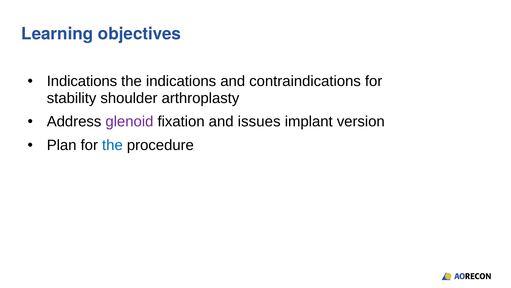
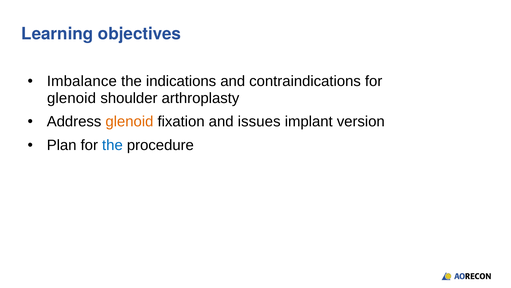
Indications: Indications -> Imbalance (82, 81)
stability: stability -> glenoid (71, 98)
glenoid colour: purple -> orange (129, 121)
